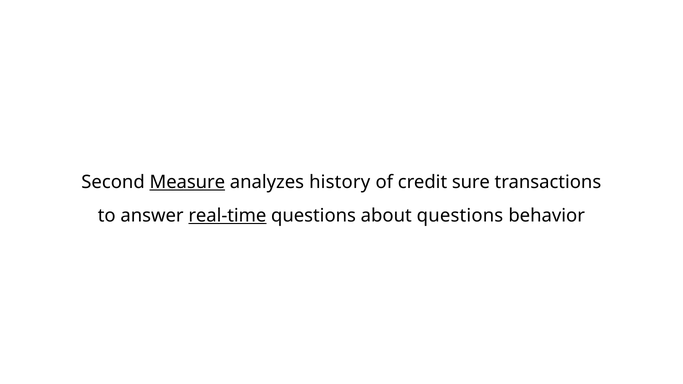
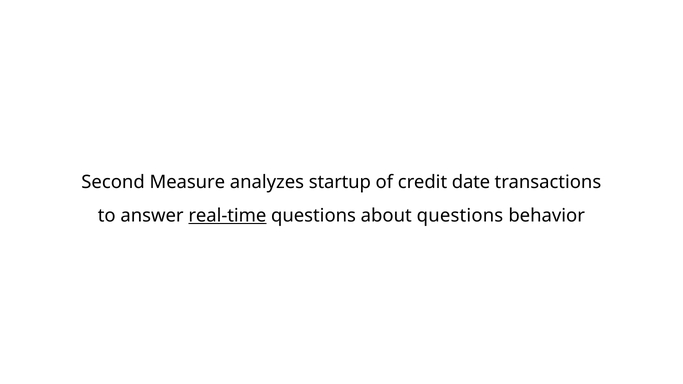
Measure underline: present -> none (187, 182)
history: history -> startup (340, 182)
sure: sure -> date (471, 182)
